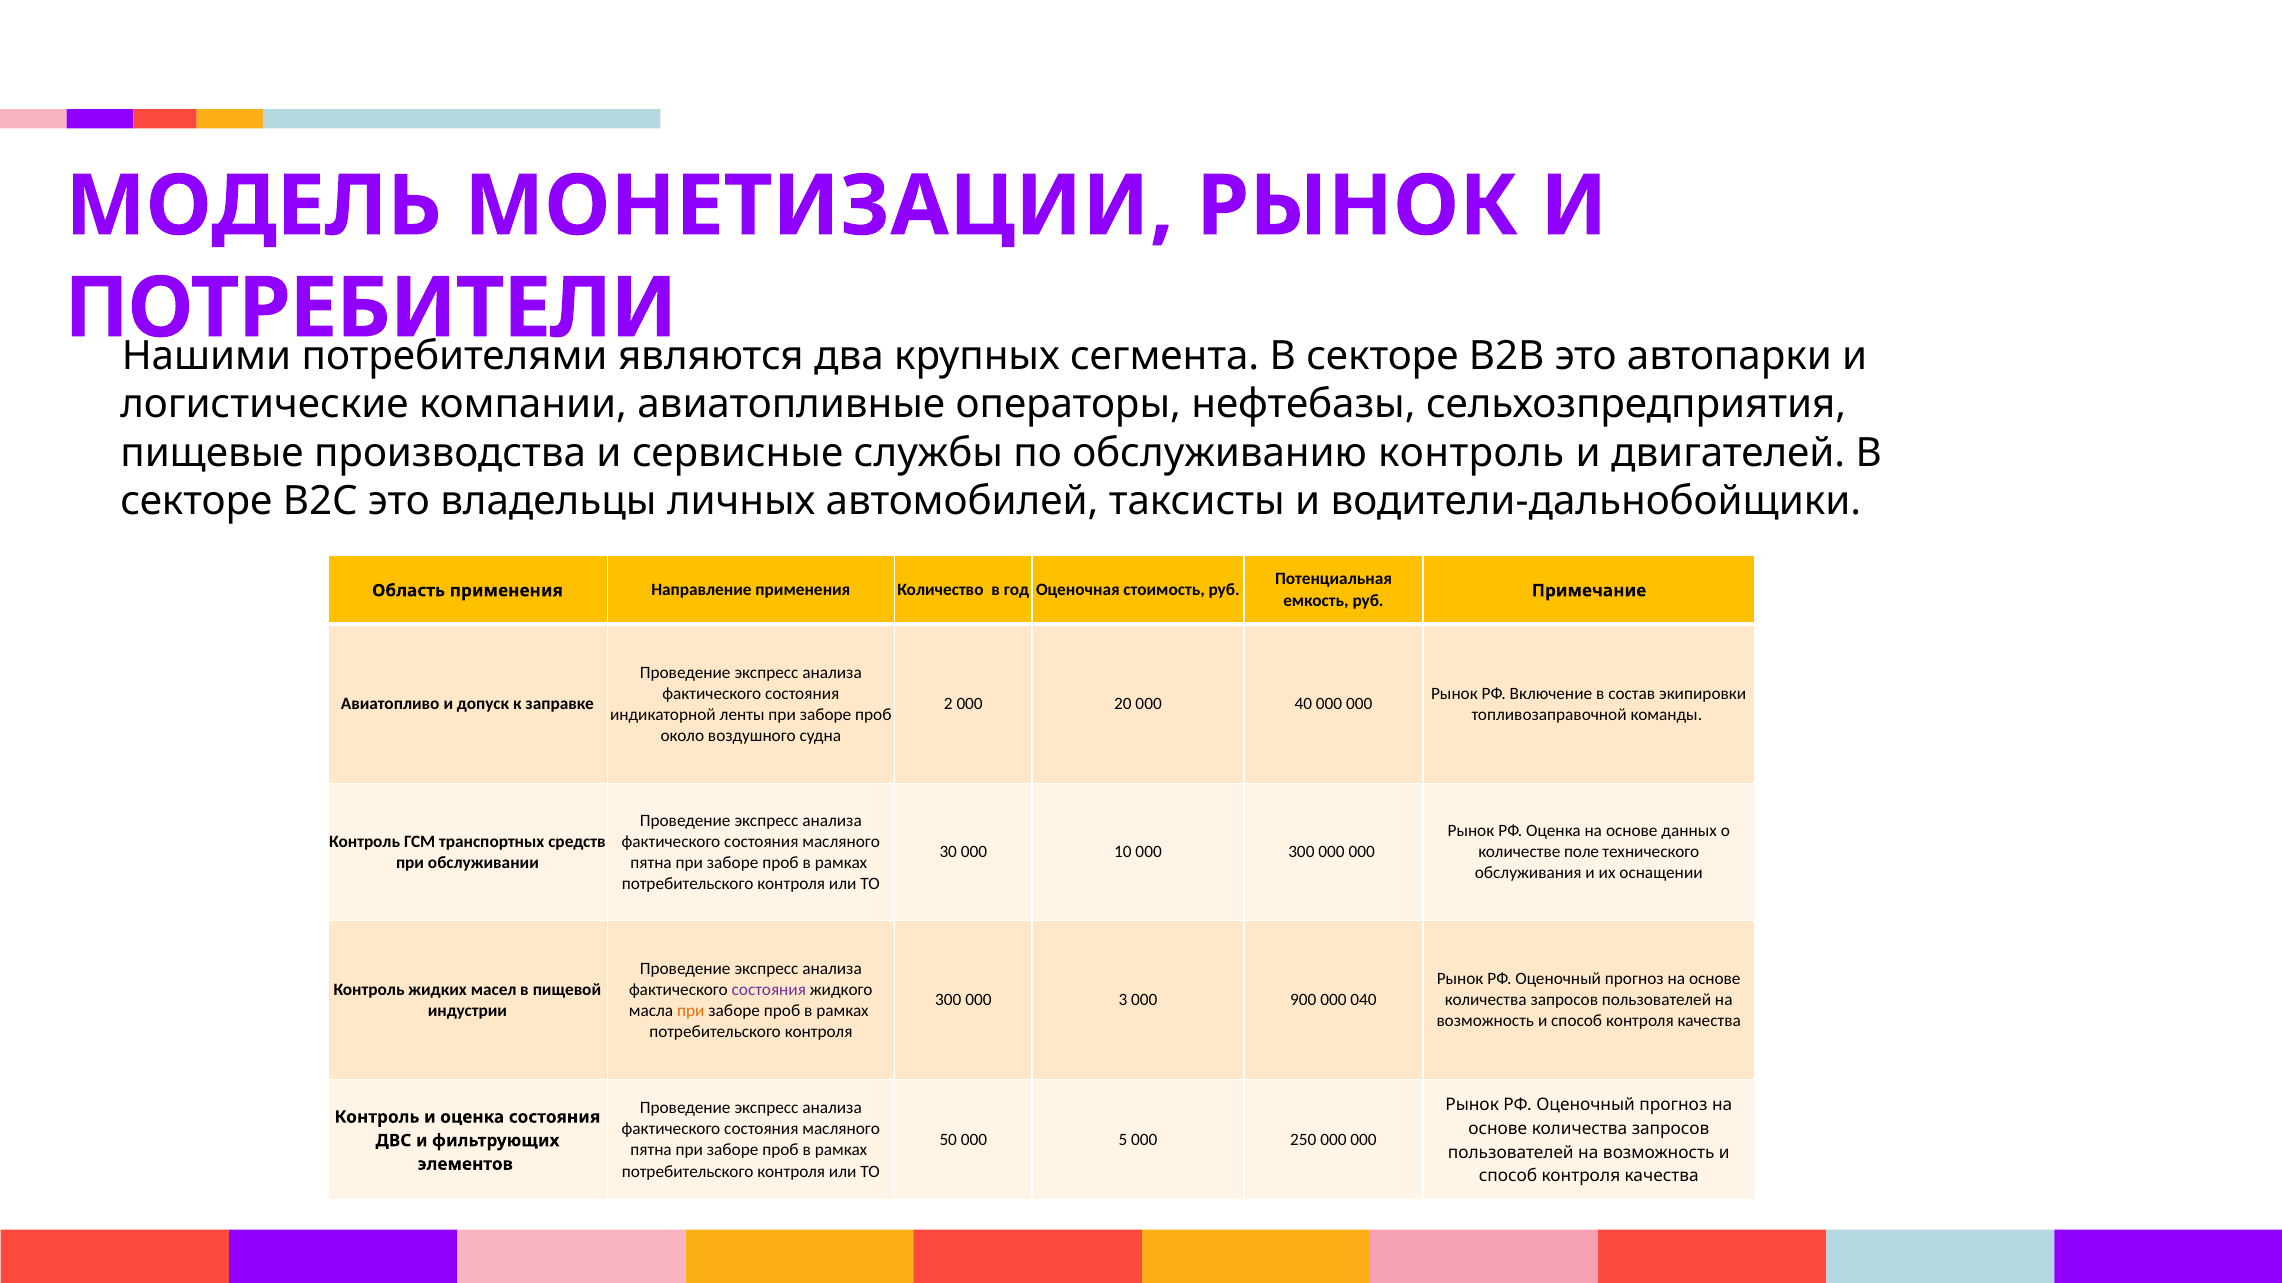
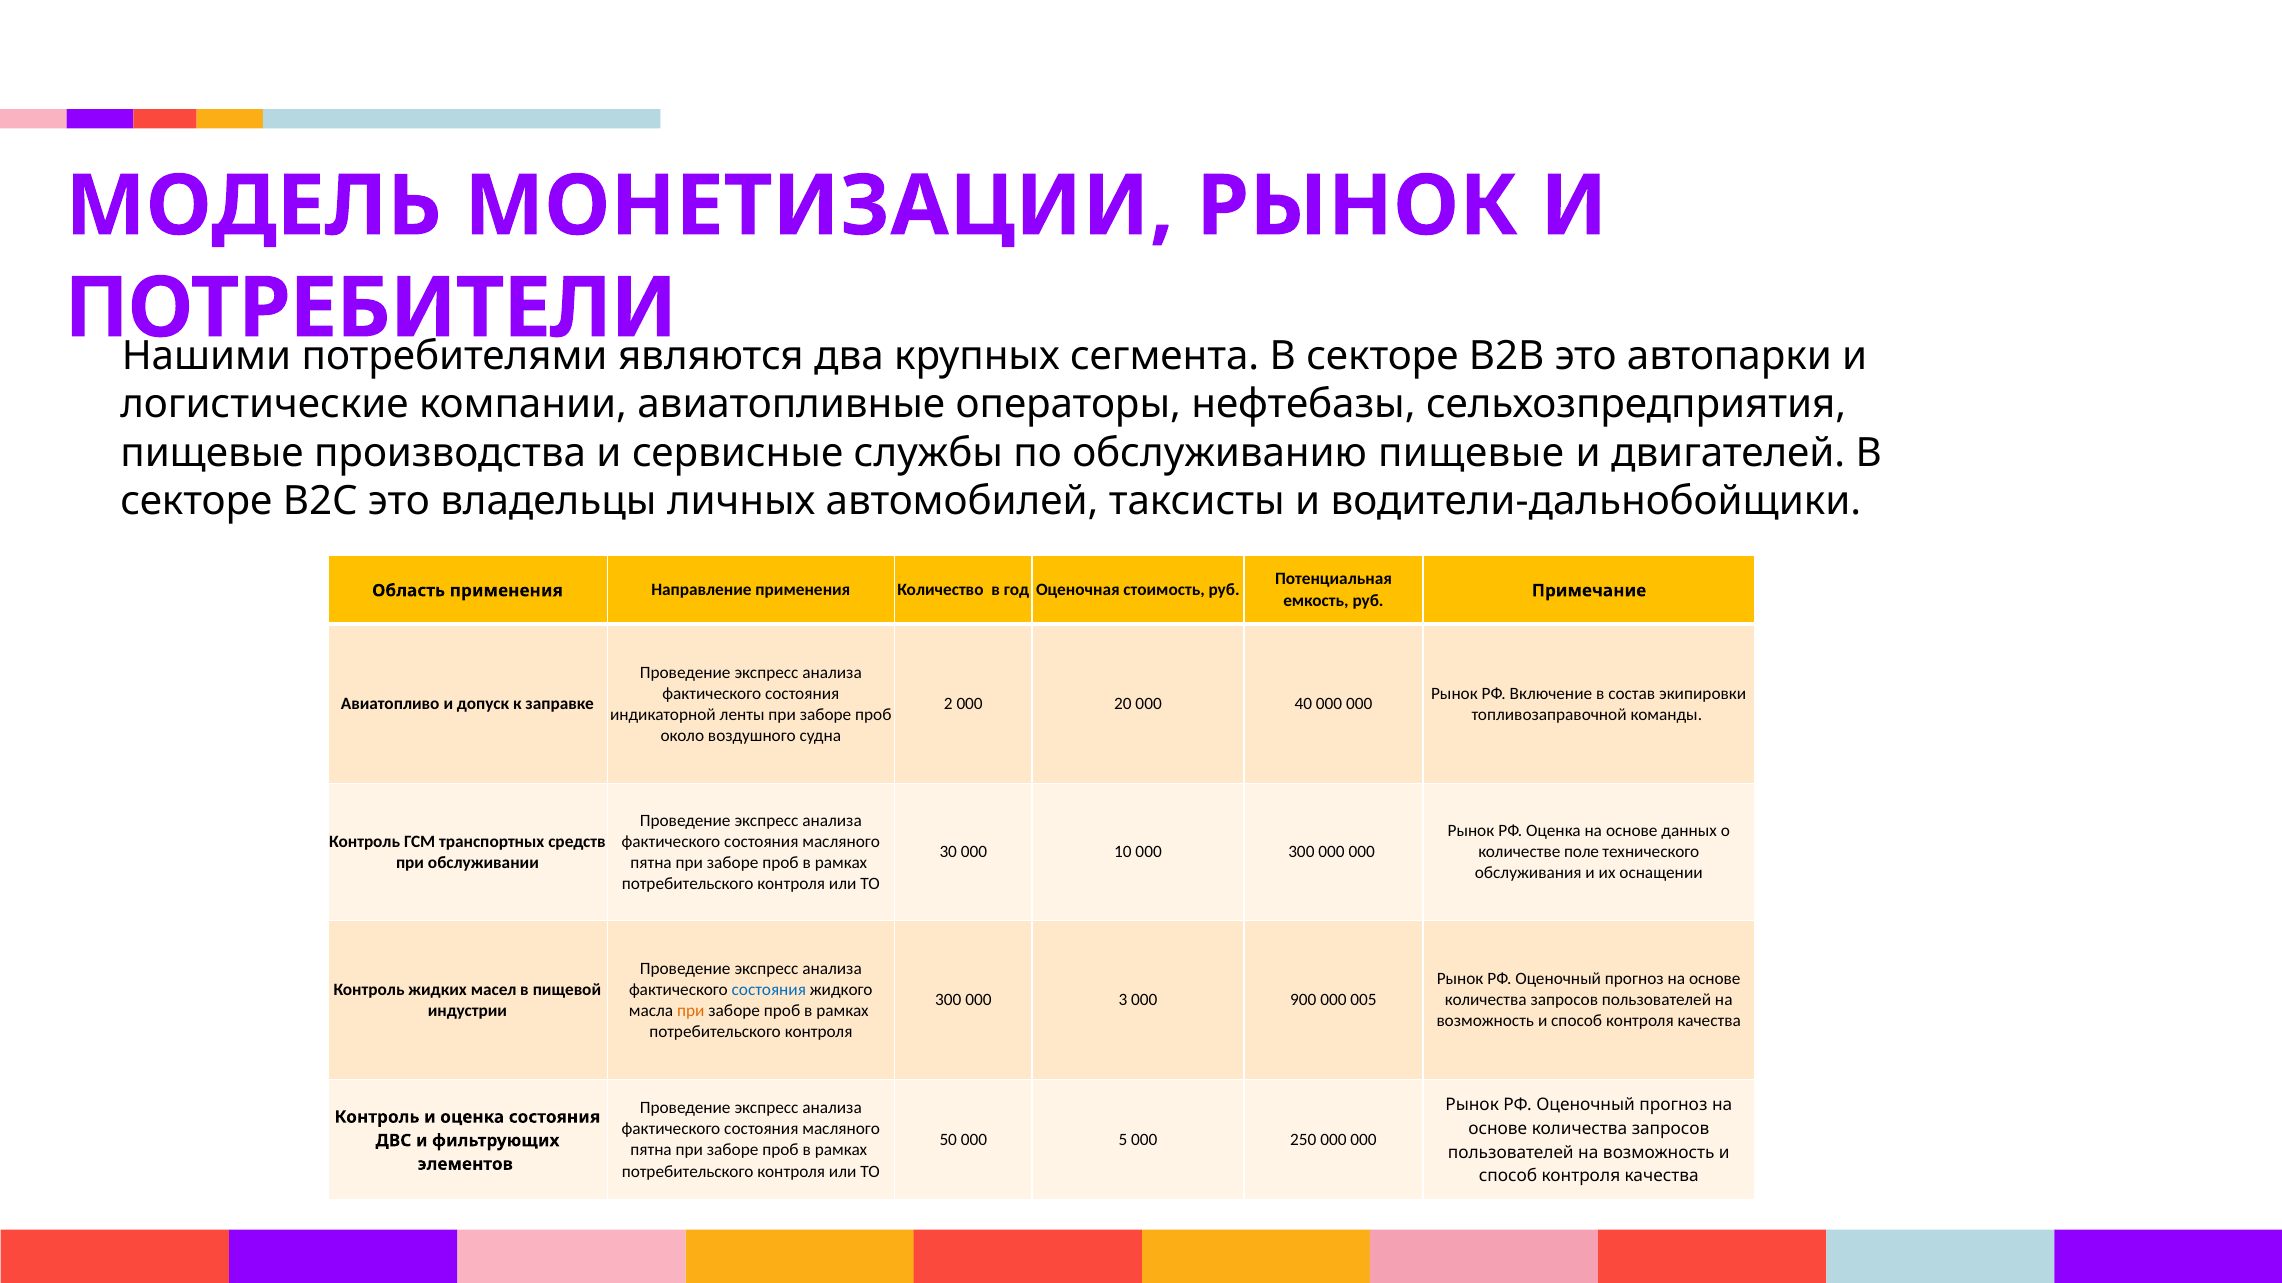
обслуживанию контроль: контроль -> пищевые (1471, 453)
состояния colour: purple -> blue (769, 990)
040: 040 -> 005 (1364, 1000)
